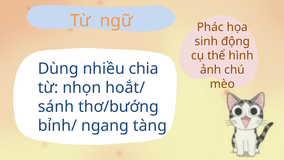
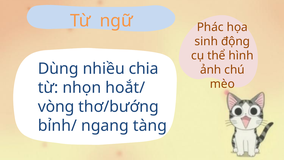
sánh: sánh -> vòng (56, 107)
